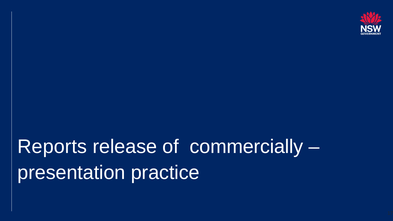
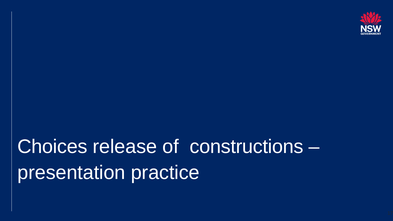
Reports: Reports -> Choices (52, 147)
commercially: commercially -> constructions (247, 147)
